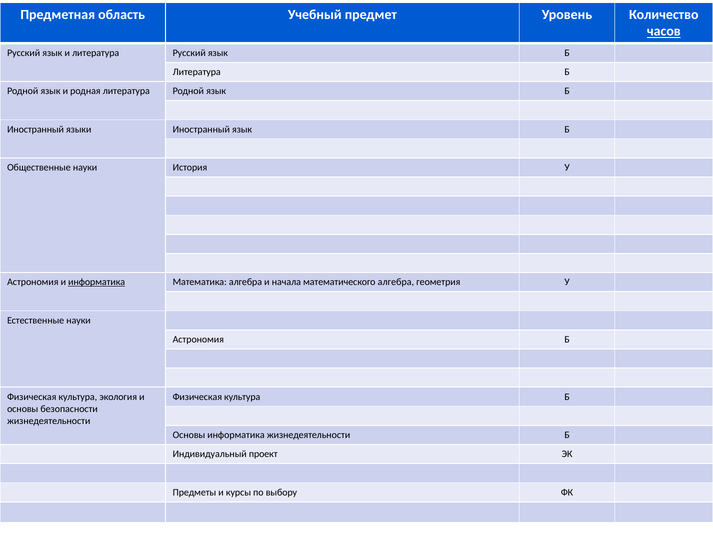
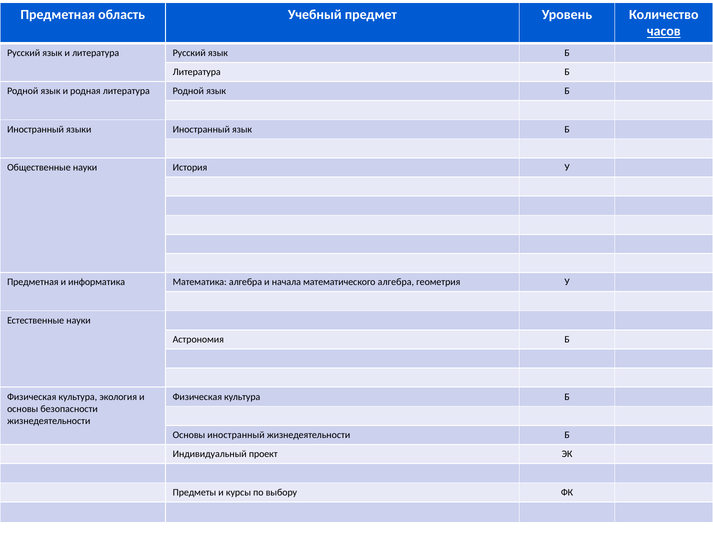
Астрономия: Астрономия -> Предметная (33, 282)
информатика underline: present -> none (97, 282)
Основы информатика: информатика -> иностранный (236, 435)
